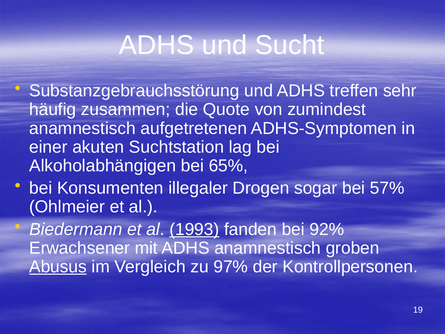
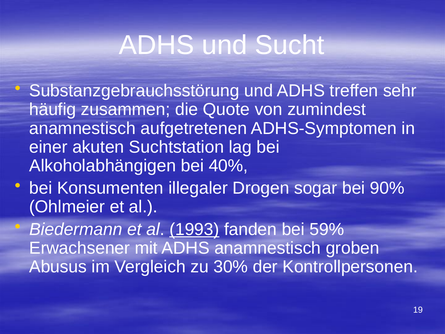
65%: 65% -> 40% (228, 166)
57%: 57% -> 90% (387, 188)
92%: 92% -> 59% (327, 229)
Abusus underline: present -> none (58, 267)
97%: 97% -> 30% (231, 267)
